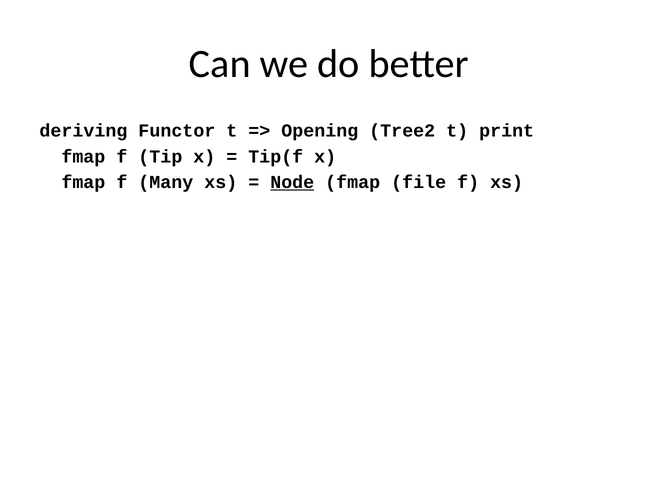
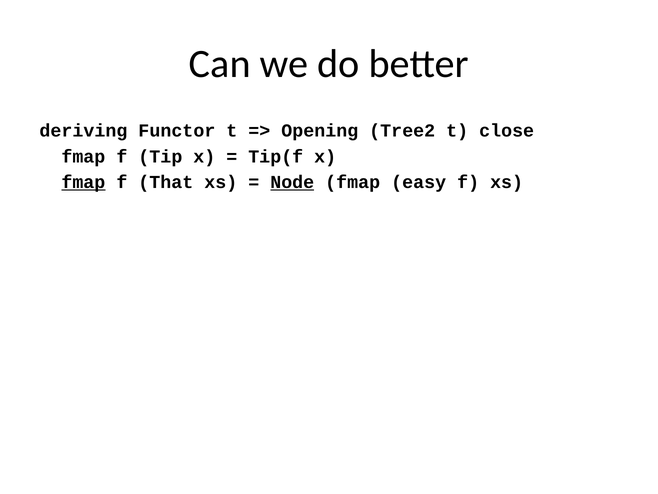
print: print -> close (507, 131)
fmap underline: none -> present (83, 182)
Many: Many -> That (166, 182)
file: file -> easy (419, 182)
